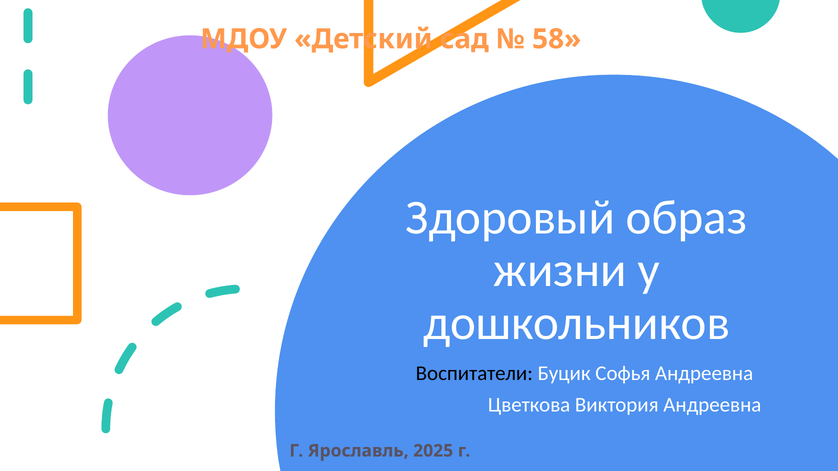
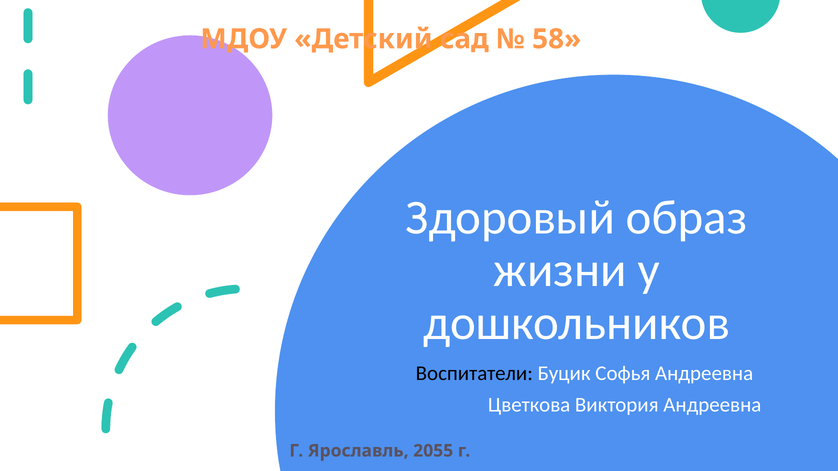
2025: 2025 -> 2055 (433, 451)
